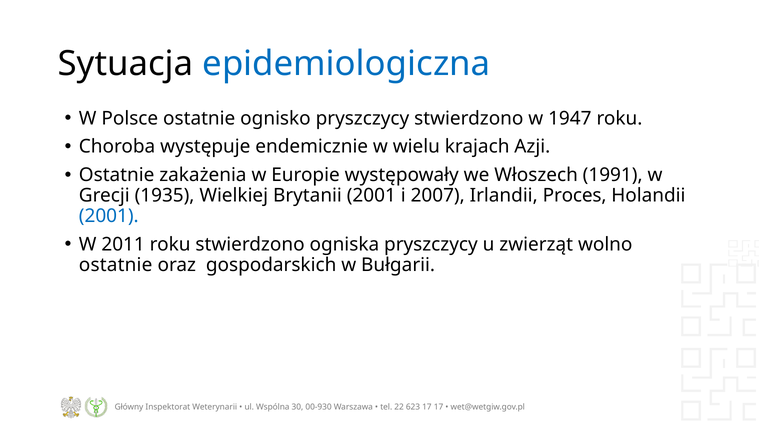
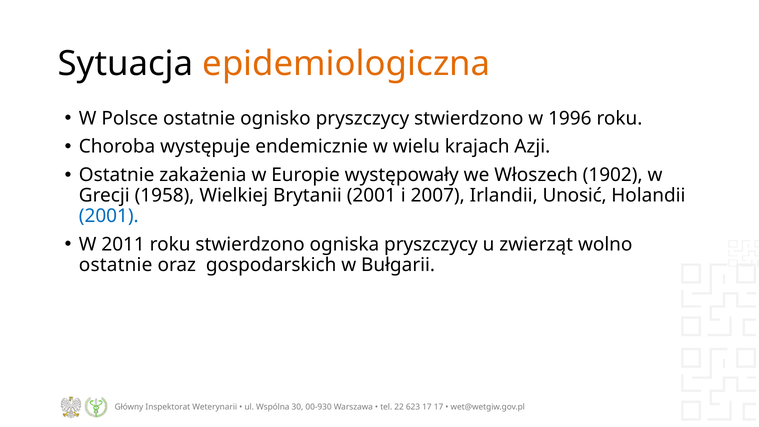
epidemiologiczna colour: blue -> orange (346, 64)
1947: 1947 -> 1996 (570, 118)
1991: 1991 -> 1902 (613, 175)
1935: 1935 -> 1958 (165, 196)
Proces: Proces -> Unosić (575, 196)
